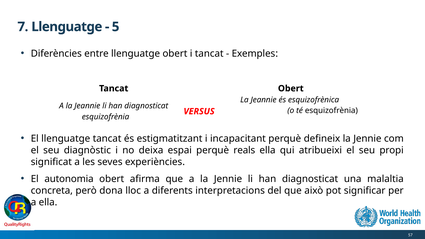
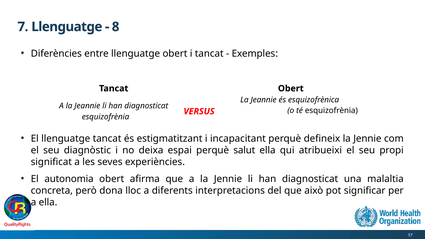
5: 5 -> 8 (116, 27)
reals: reals -> salut (244, 150)
